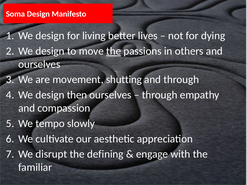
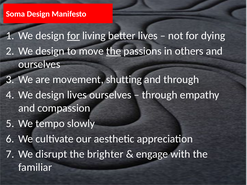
for underline: none -> present (73, 36)
design then: then -> lives (77, 95)
defining: defining -> brighter (105, 154)
